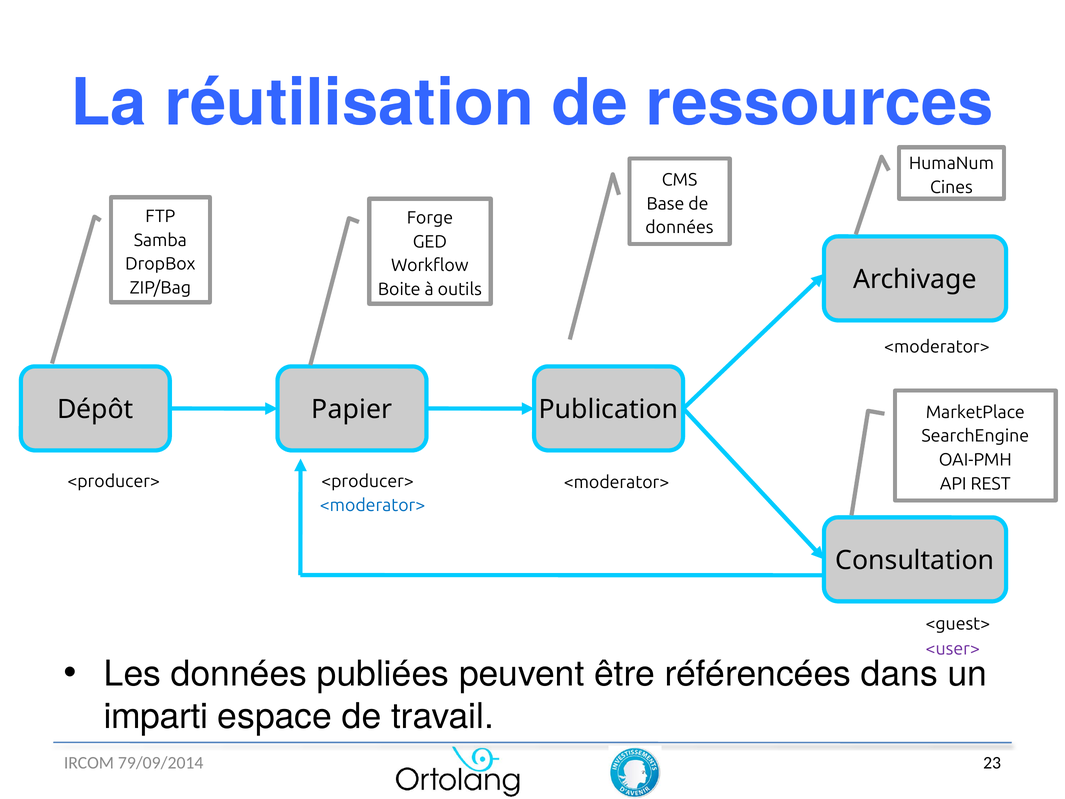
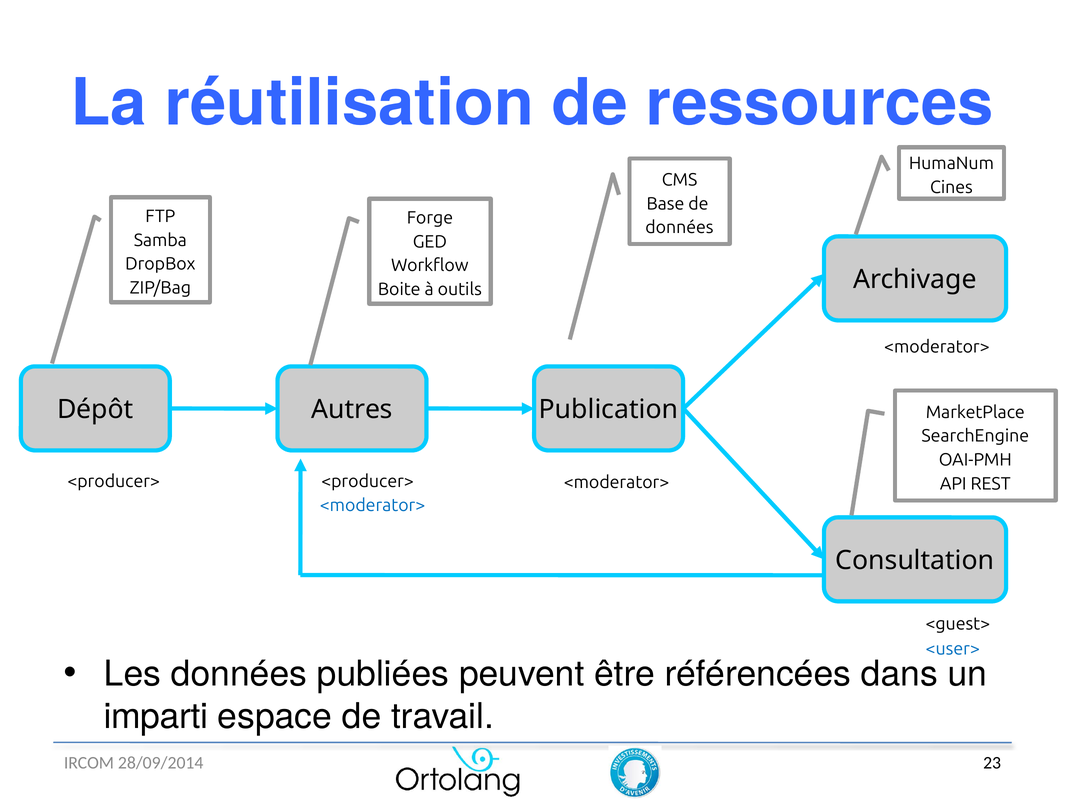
Papier: Papier -> Autres (352, 409)
<user> colour: purple -> blue (953, 649)
79/09/2014: 79/09/2014 -> 28/09/2014 (161, 763)
